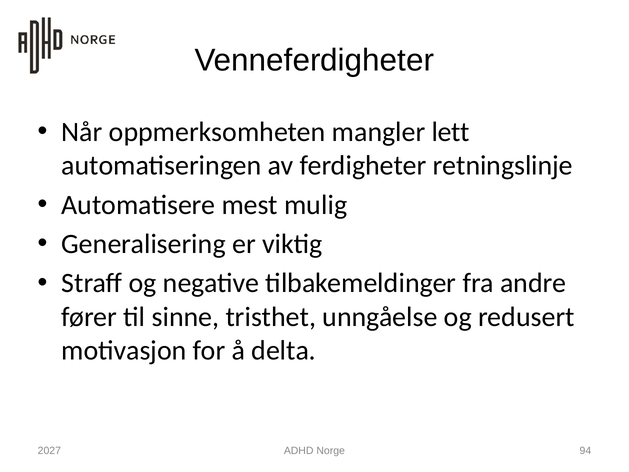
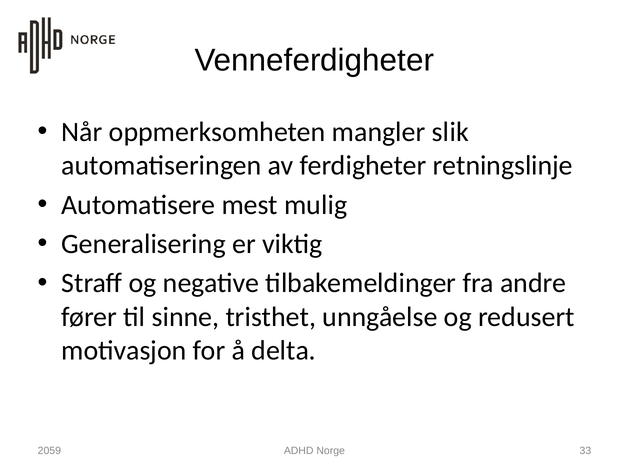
lett: lett -> slik (450, 132)
2027: 2027 -> 2059 (49, 451)
94: 94 -> 33 (585, 451)
